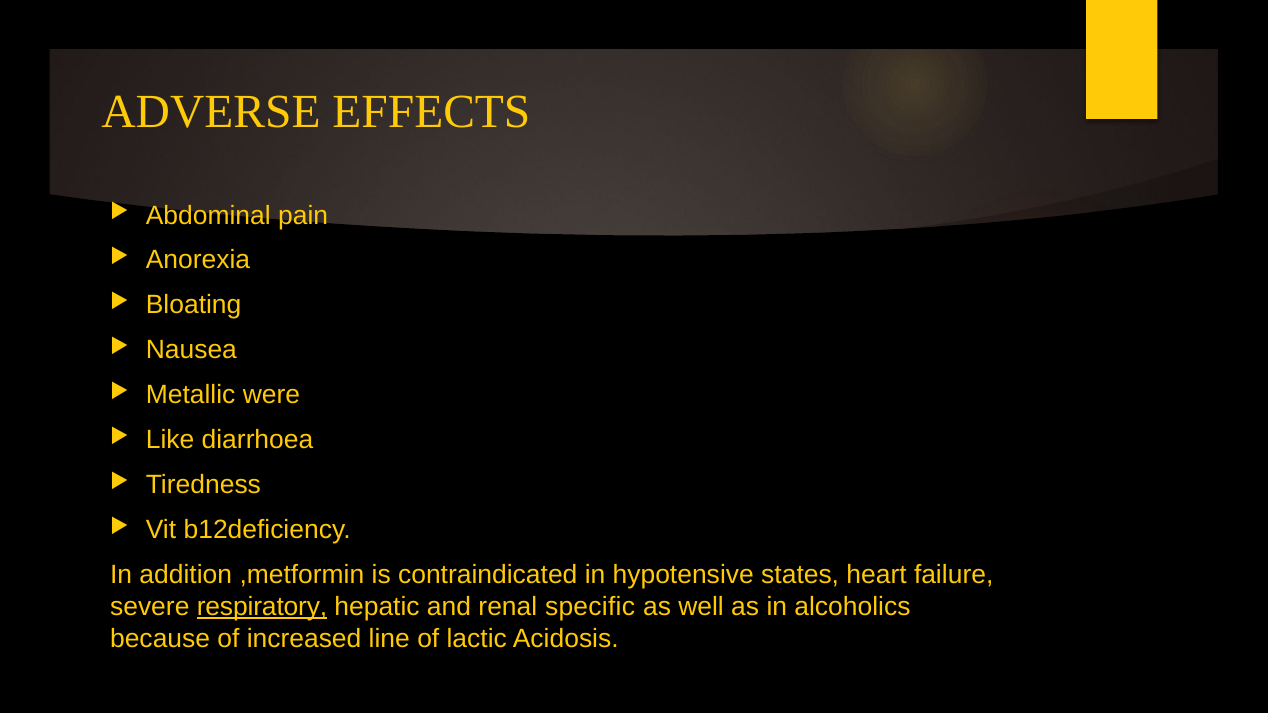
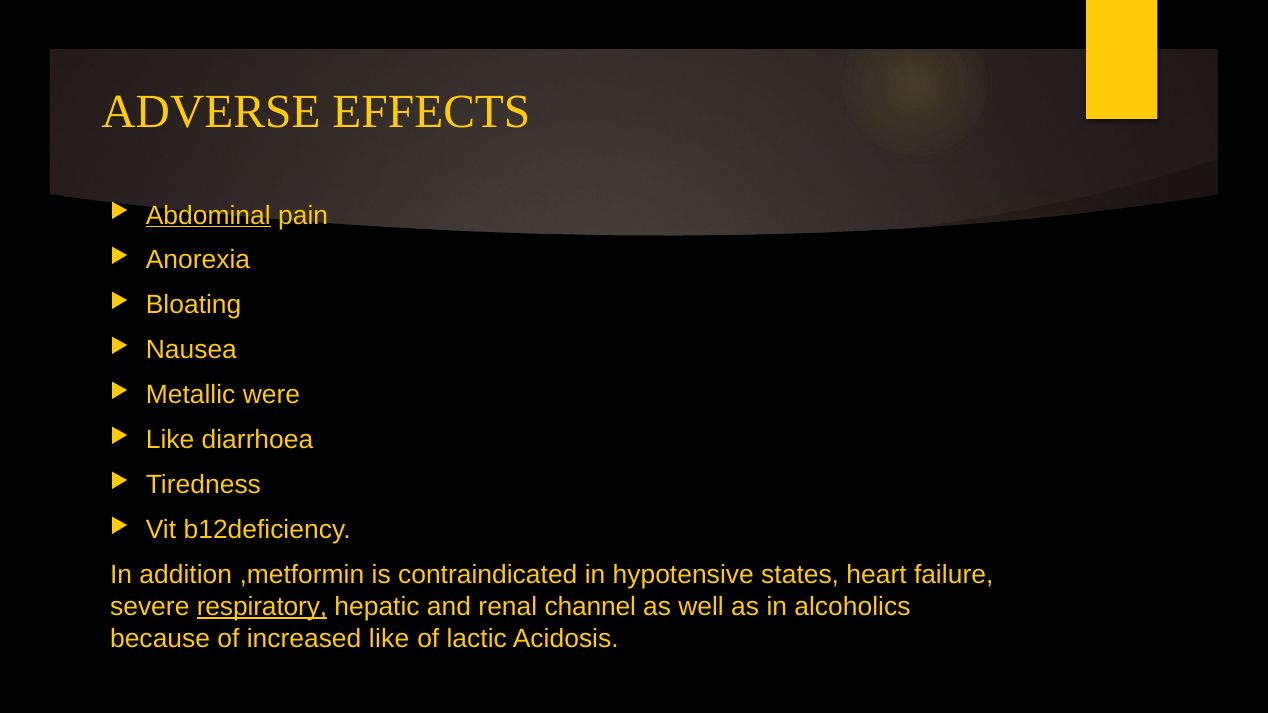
Abdominal underline: none -> present (208, 215)
specific: specific -> channel (590, 607)
increased line: line -> like (389, 639)
